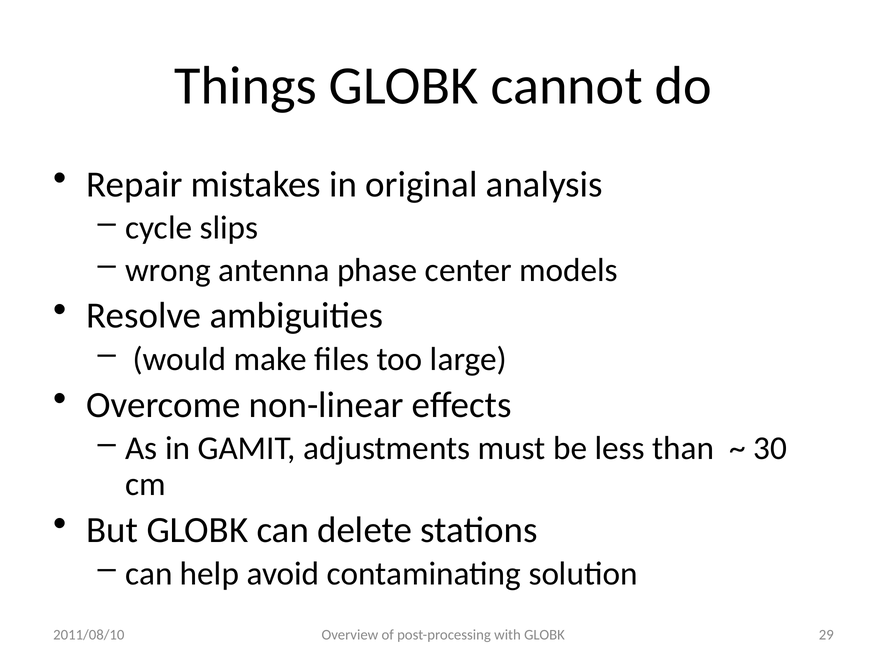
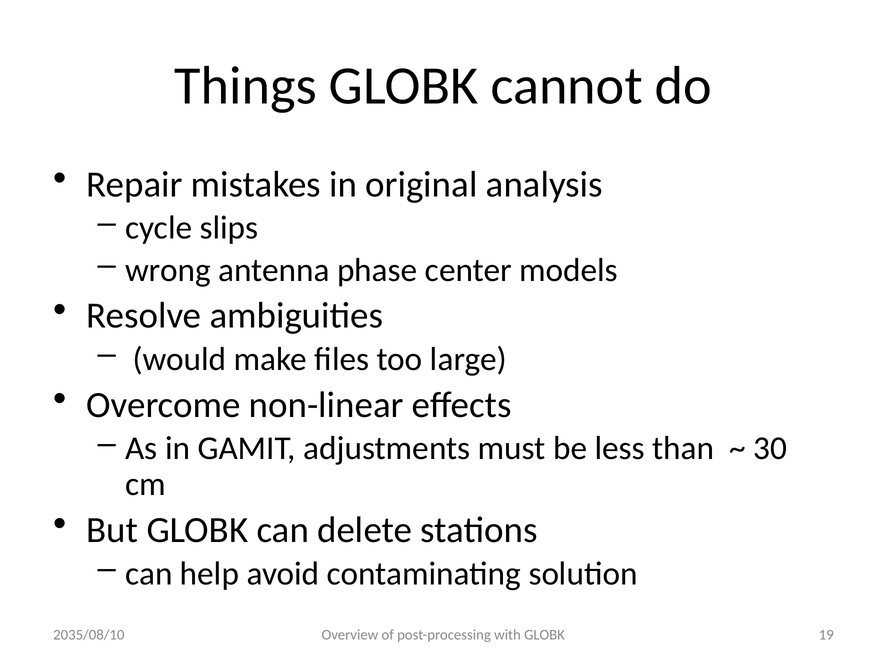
29: 29 -> 19 (826, 635)
2011/08/10: 2011/08/10 -> 2035/08/10 (89, 635)
